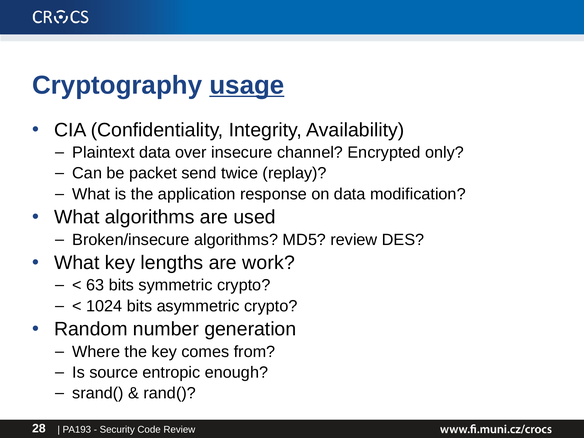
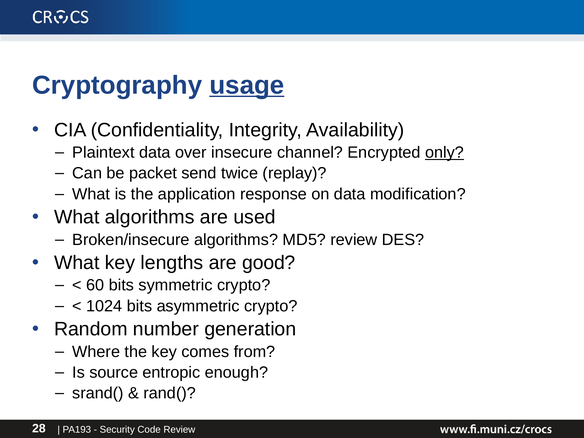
only underline: none -> present (445, 152)
work: work -> good (269, 263)
63: 63 -> 60 (95, 285)
